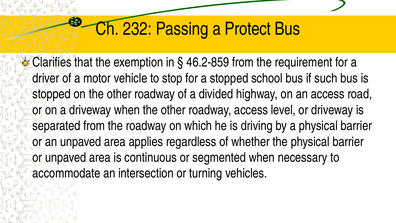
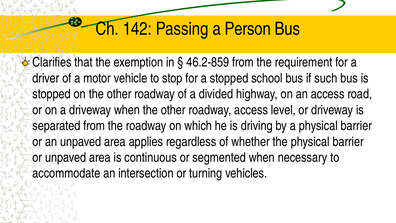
232: 232 -> 142 (137, 29)
Protect: Protect -> Person (248, 29)
